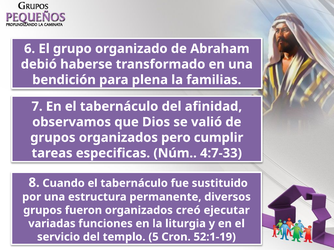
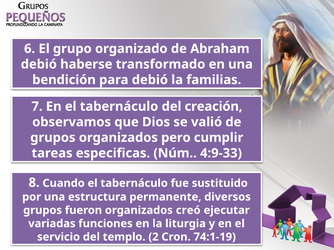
para plena: plena -> debió (150, 80)
afinidad: afinidad -> creación (214, 107)
4:7-33: 4:7-33 -> 4:9-33 (221, 153)
5: 5 -> 2 (153, 237)
52:1-19: 52:1-19 -> 74:1-19 (215, 237)
